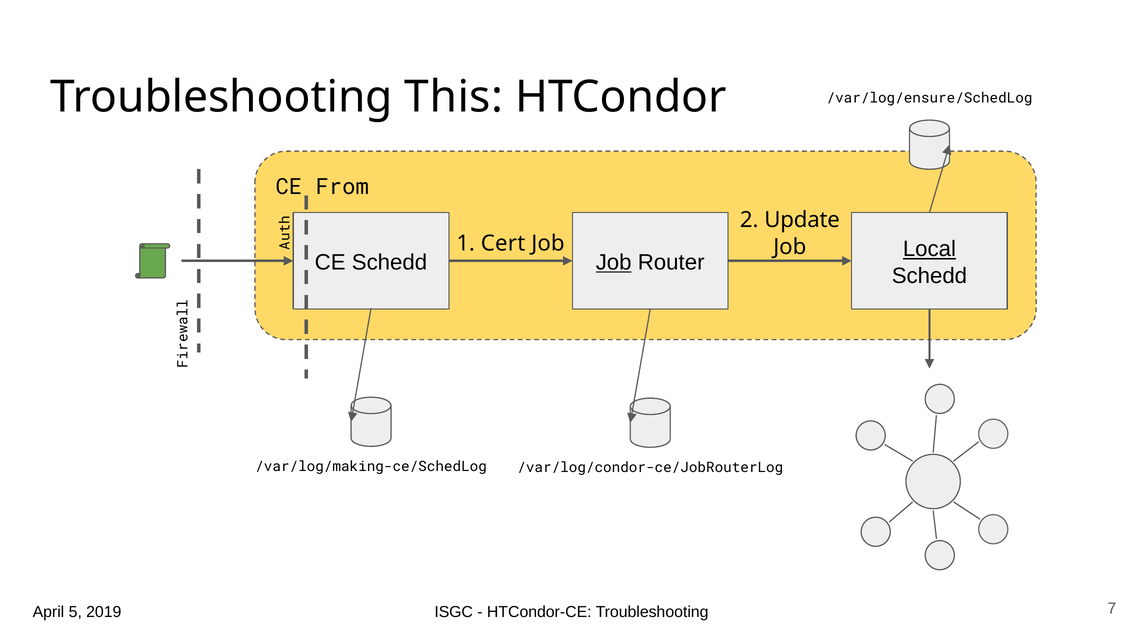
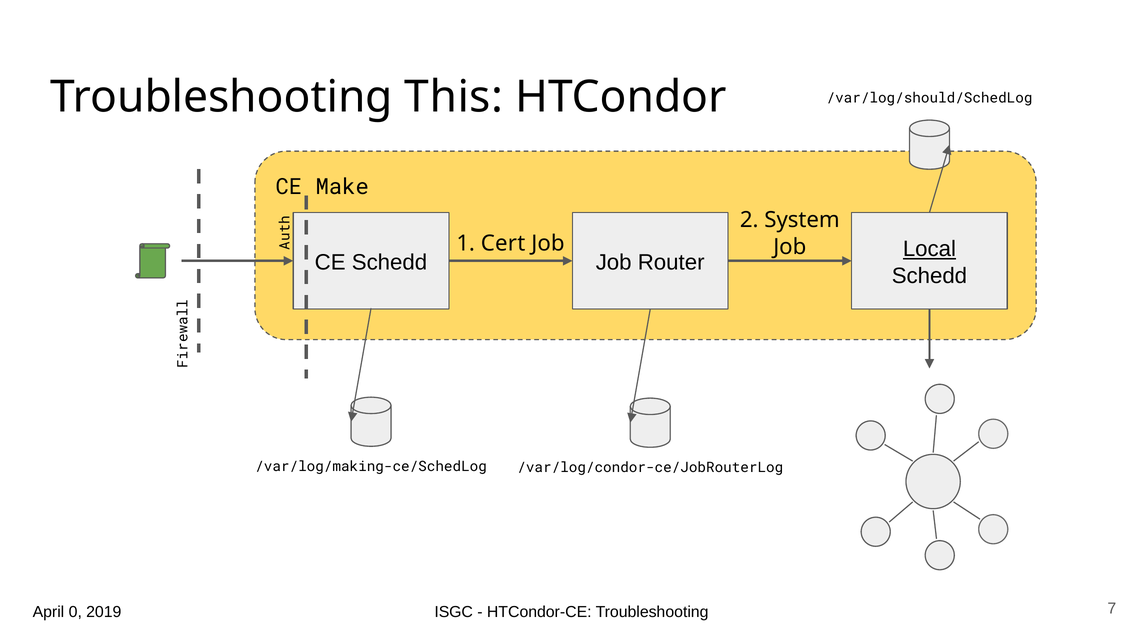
/var/log/ensure/SchedLog: /var/log/ensure/SchedLog -> /var/log/should/SchedLog (930, 98)
From: From -> Make (342, 187)
Update: Update -> System (802, 220)
Job underline: present -> none (614, 262)
5: 5 -> 0 (75, 612)
